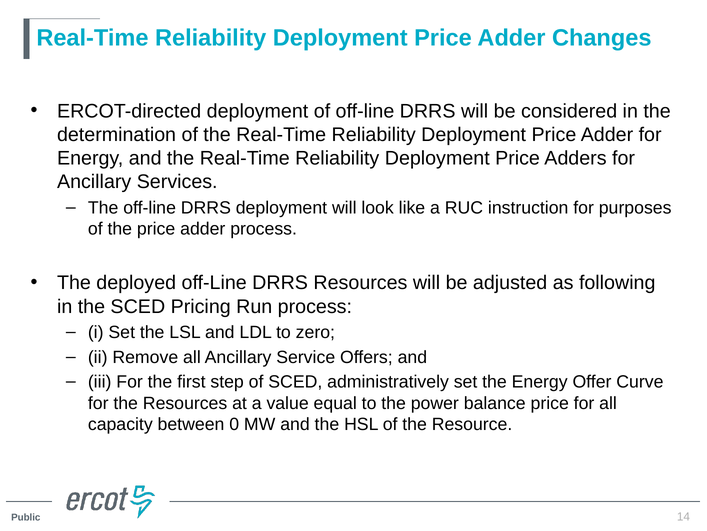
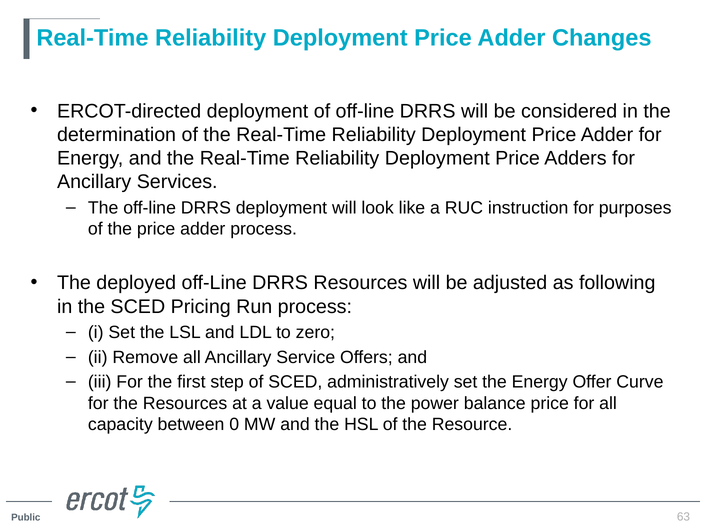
14: 14 -> 63 (683, 516)
